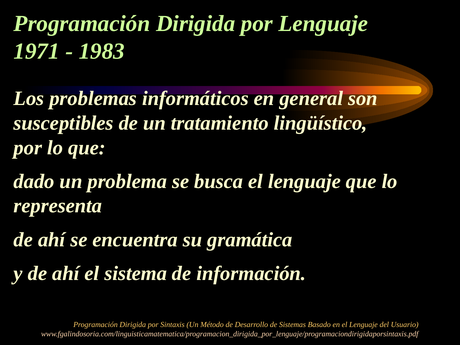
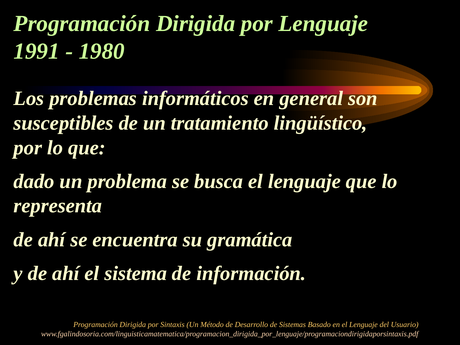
1971: 1971 -> 1991 (37, 51)
1983: 1983 -> 1980 (102, 51)
